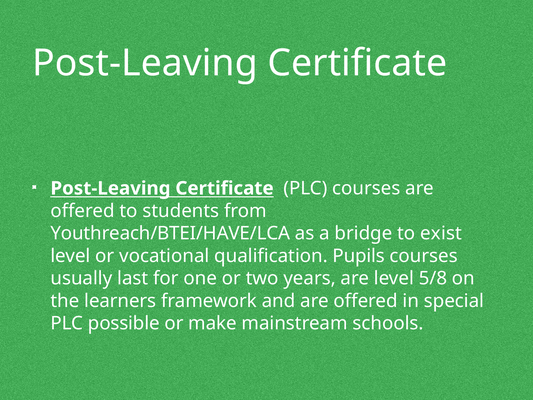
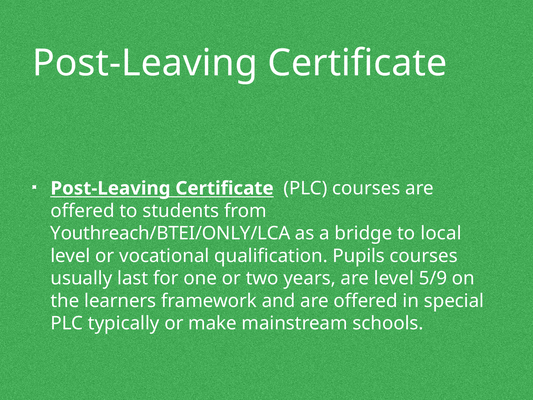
Youthreach/BTEI/HAVE/LCA: Youthreach/BTEI/HAVE/LCA -> Youthreach/BTEI/ONLY/LCA (170, 233)
exist: exist -> local (441, 233)
5/8: 5/8 -> 5/9 (433, 278)
possible: possible -> typically (124, 323)
